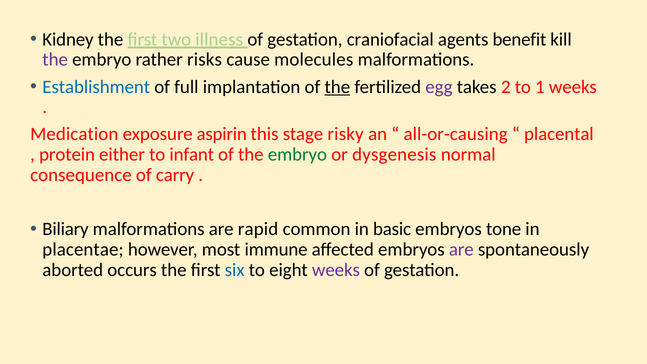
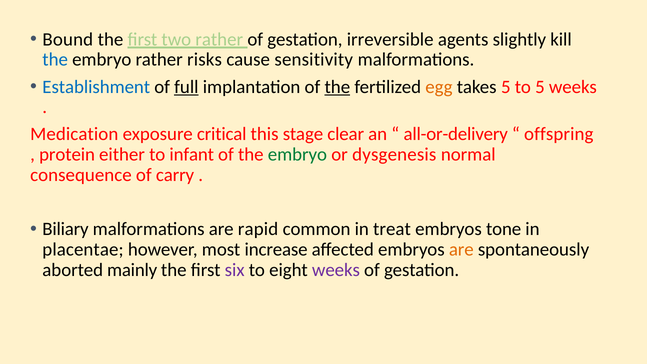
Kidney: Kidney -> Bound (68, 39)
two illness: illness -> rather (219, 39)
craniofacial: craniofacial -> irreversible (390, 39)
benefit: benefit -> slightly (519, 39)
the colour: purple -> blue (55, 60)
molecules: molecules -> sensitivity (314, 60)
full underline: none -> present (186, 87)
egg colour: purple -> orange (439, 87)
takes 2: 2 -> 5 (506, 87)
to 1: 1 -> 5 (540, 87)
aspirin: aspirin -> critical (222, 134)
risky: risky -> clear (346, 134)
all-or-causing: all-or-causing -> all-or-delivery (456, 134)
placental: placental -> offspring (559, 134)
basic: basic -> treat (392, 229)
immune: immune -> increase (276, 249)
are colour: purple -> orange (461, 249)
occurs: occurs -> mainly (132, 270)
six colour: blue -> purple (235, 270)
